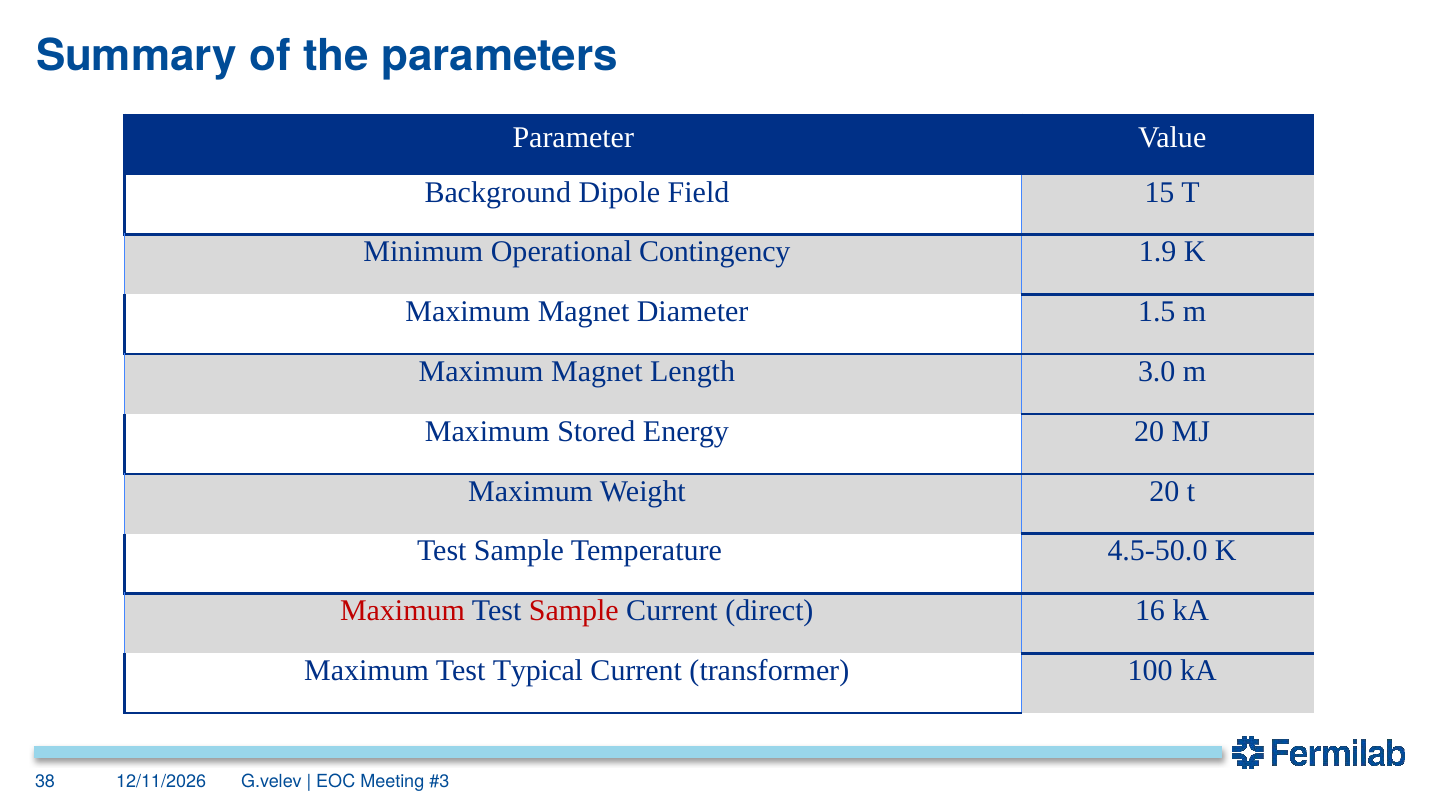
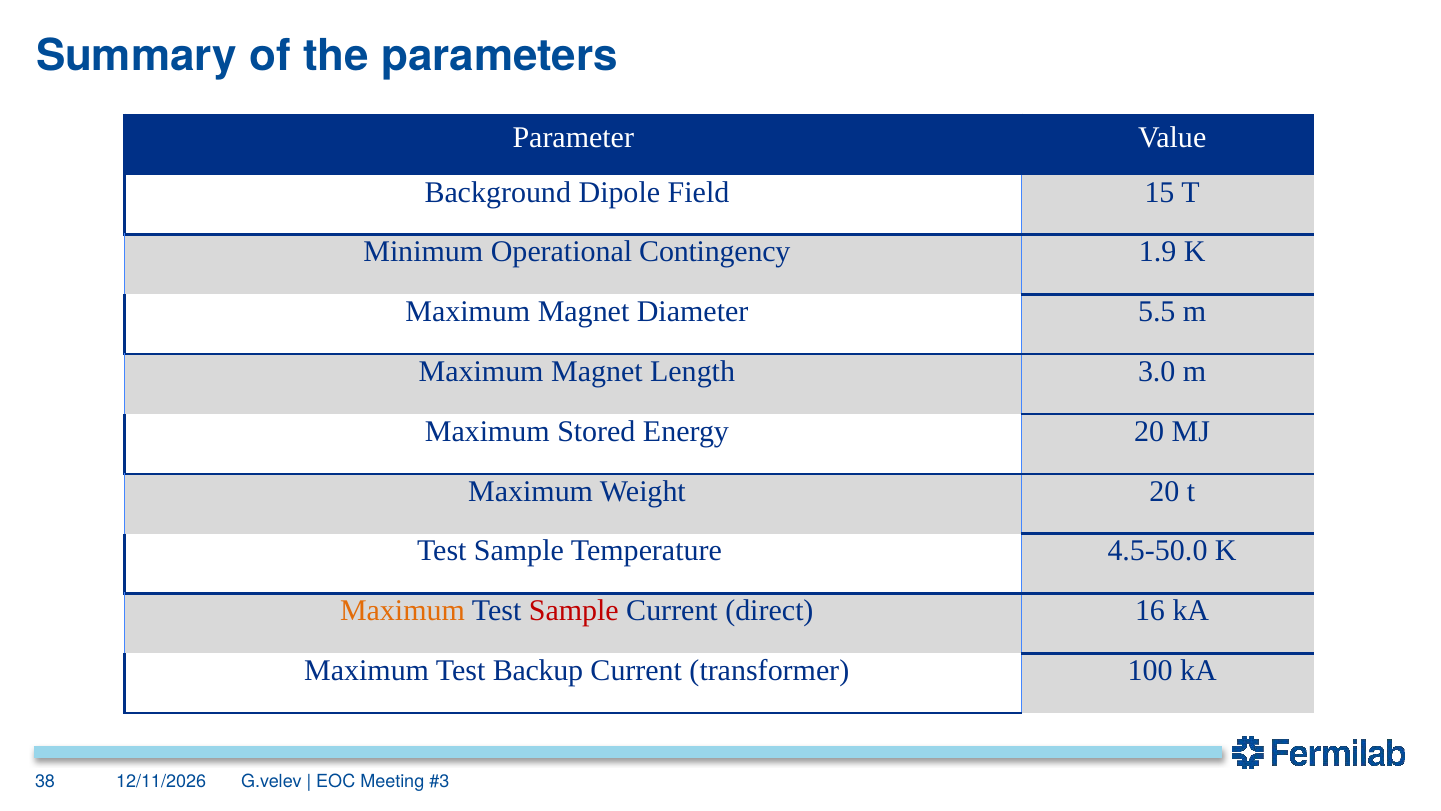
1.5: 1.5 -> 5.5 (1157, 312)
Maximum colour: red -> orange (402, 611)
Typical: Typical -> Backup (538, 670)
